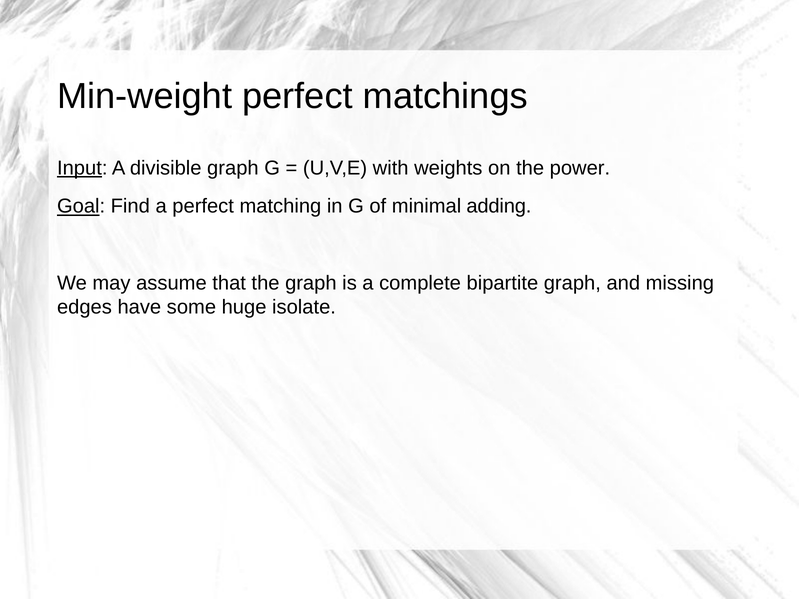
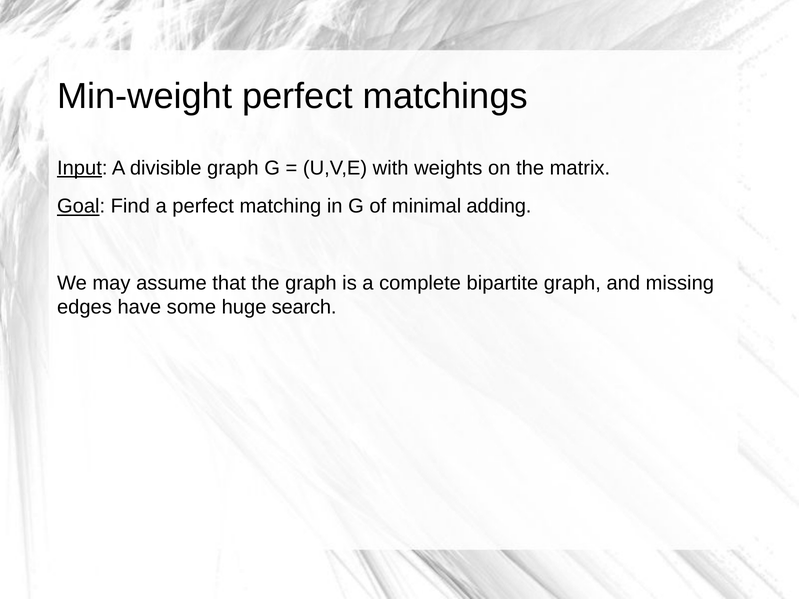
power: power -> matrix (580, 168)
isolate: isolate -> search (304, 307)
